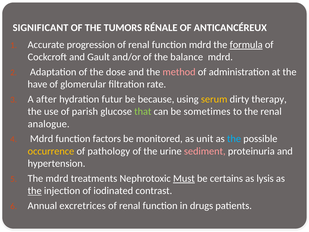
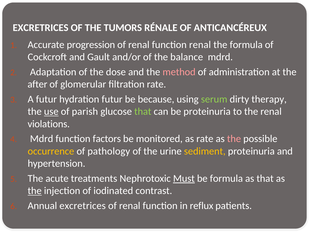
SIGNIFICANT: SIGNIFICANT -> EXCRETRICES (41, 28)
function mdrd: mdrd -> renal (200, 45)
formula underline: present -> none (246, 45)
have: have -> after (37, 84)
A after: after -> futur (46, 99)
serum colour: yellow -> light green (214, 99)
use underline: none -> present (51, 111)
be sometimes: sometimes -> proteinuria (207, 111)
analogue: analogue -> violations (49, 124)
as unit: unit -> rate (205, 139)
the colour: light blue -> pink (234, 139)
sediment colour: pink -> yellow (205, 151)
The mdrd: mdrd -> acute (57, 178)
be certains: certains -> formula (226, 178)
as lysis: lysis -> that (265, 178)
drugs: drugs -> reflux (202, 205)
